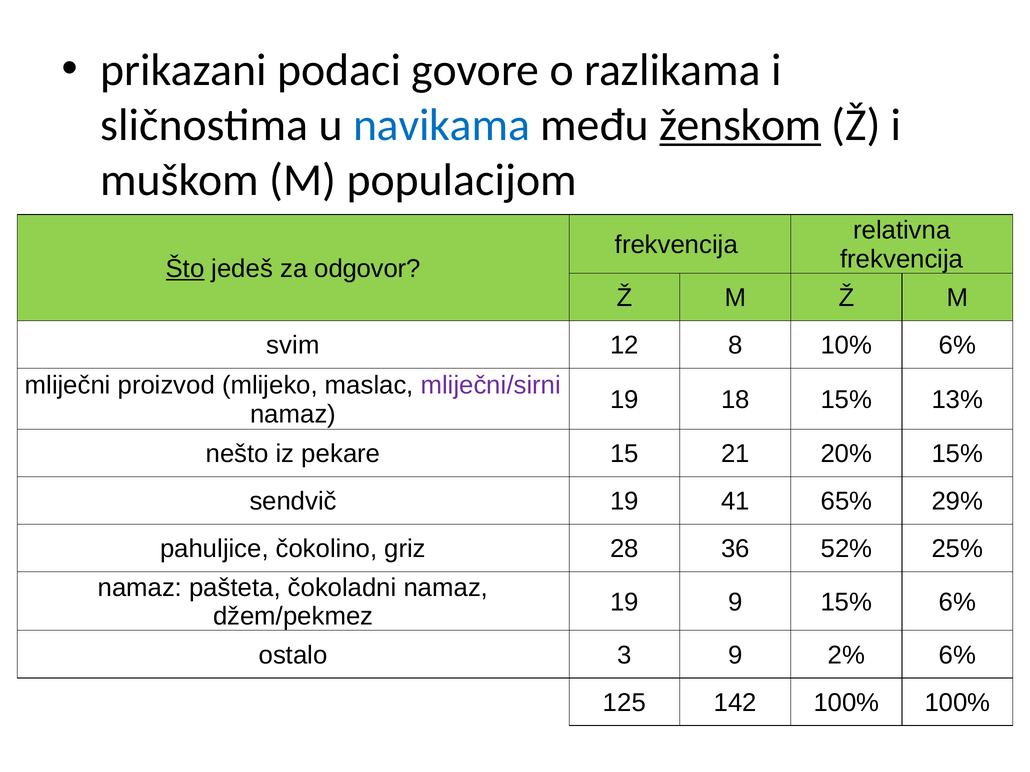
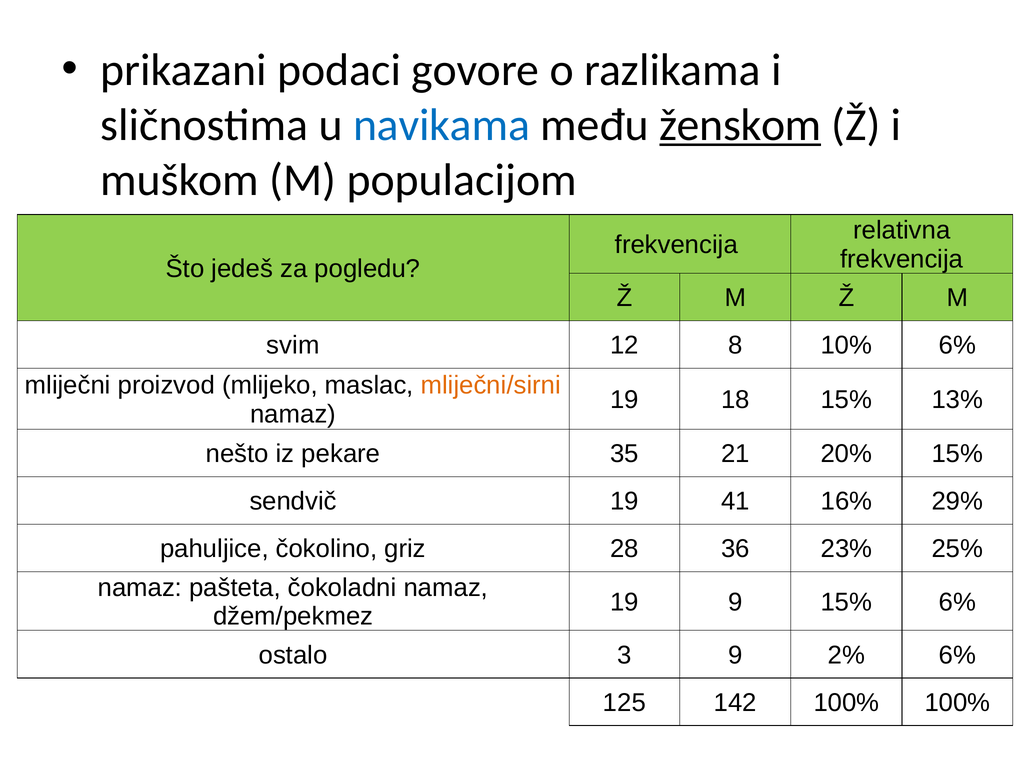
Što underline: present -> none (185, 269)
odgovor: odgovor -> pogledu (367, 269)
mliječni/sirni colour: purple -> orange (491, 385)
15: 15 -> 35 (624, 454)
65%: 65% -> 16% (846, 502)
52%: 52% -> 23% (846, 549)
